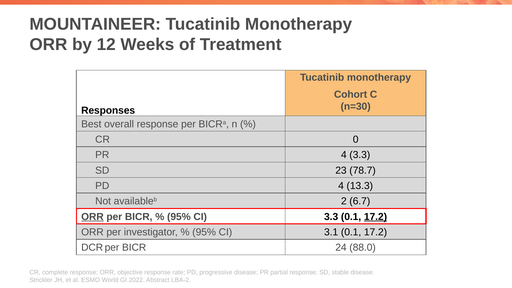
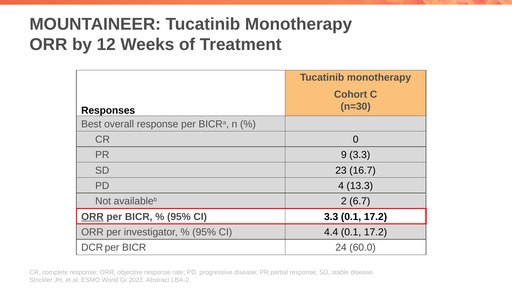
PR 4: 4 -> 9 (344, 155)
78.7: 78.7 -> 16.7 (363, 170)
17.2 underline: present -> none (376, 217)
3.1: 3.1 -> 4.4 (331, 232)
88.0: 88.0 -> 60.0 (363, 248)
